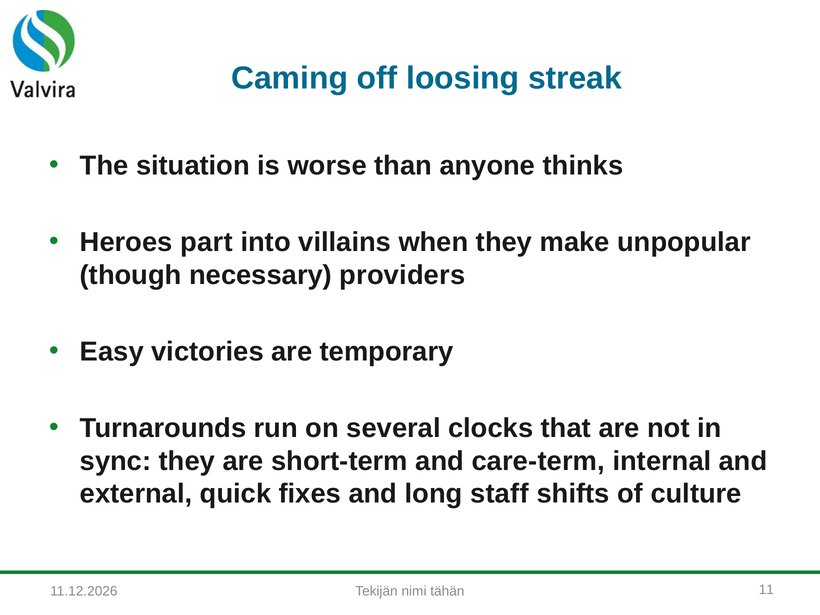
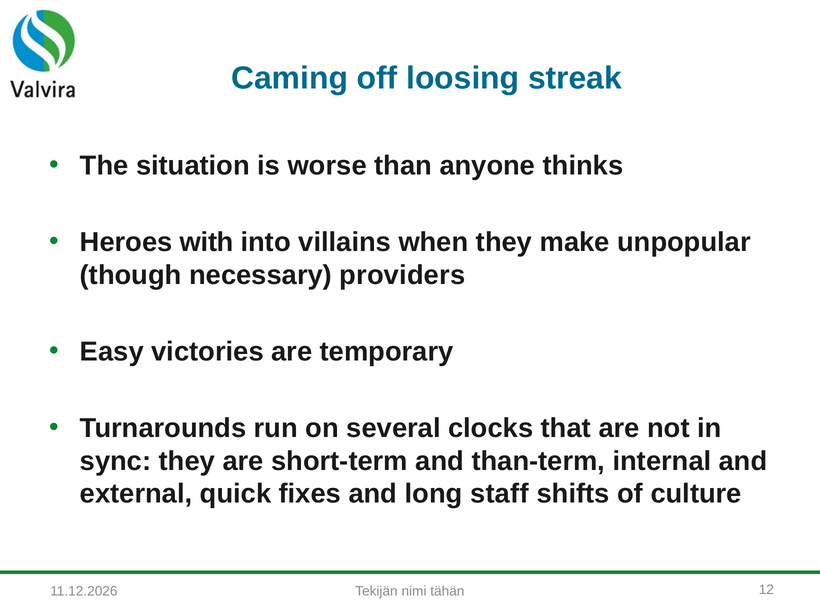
part: part -> with (207, 242)
care-term: care-term -> than-term (538, 461)
11: 11 -> 12 (766, 590)
